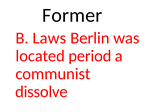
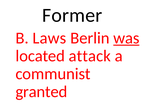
was underline: none -> present (126, 38)
period: period -> attack (90, 56)
dissolve: dissolve -> granted (41, 92)
